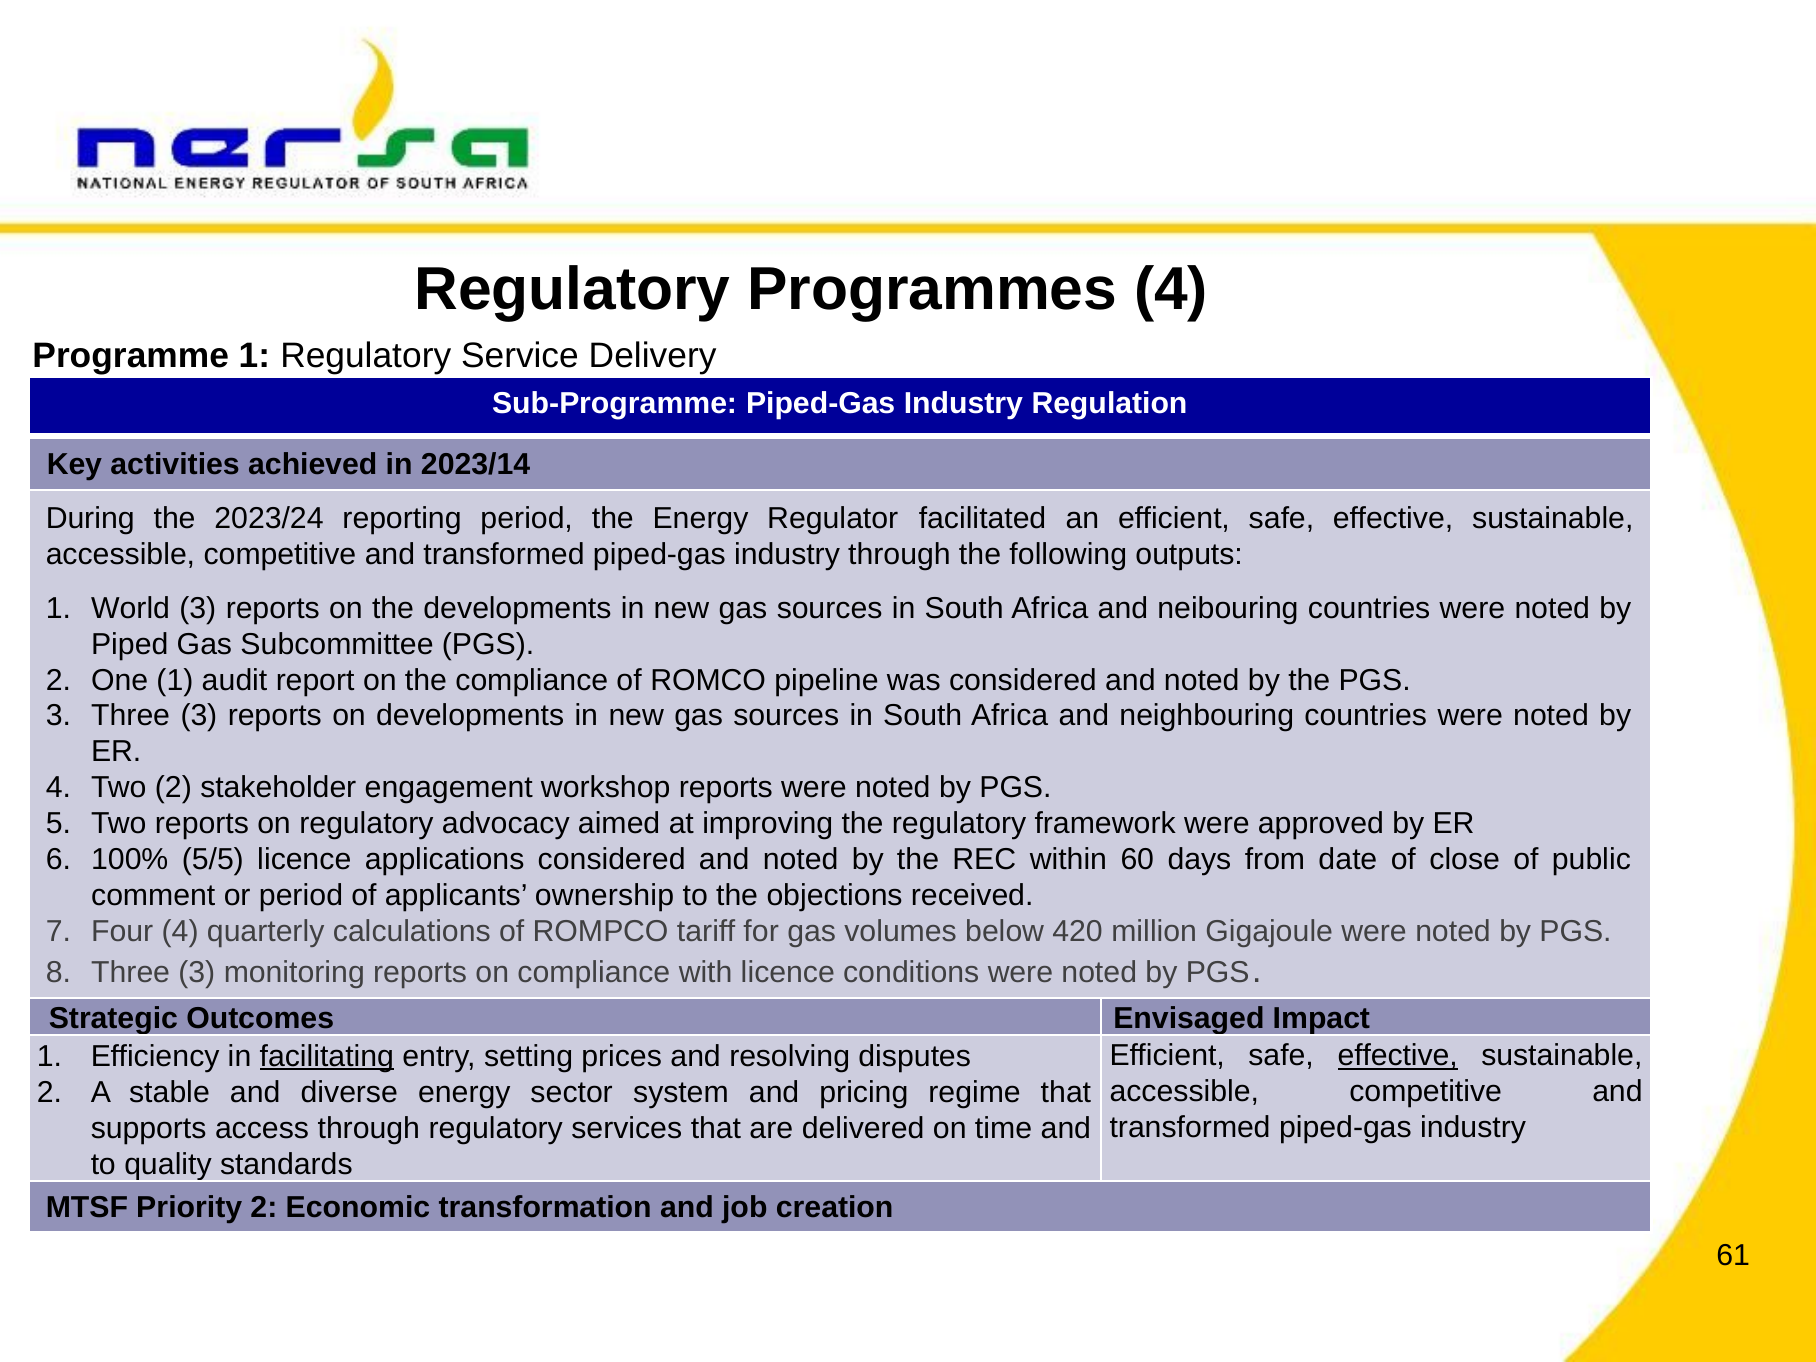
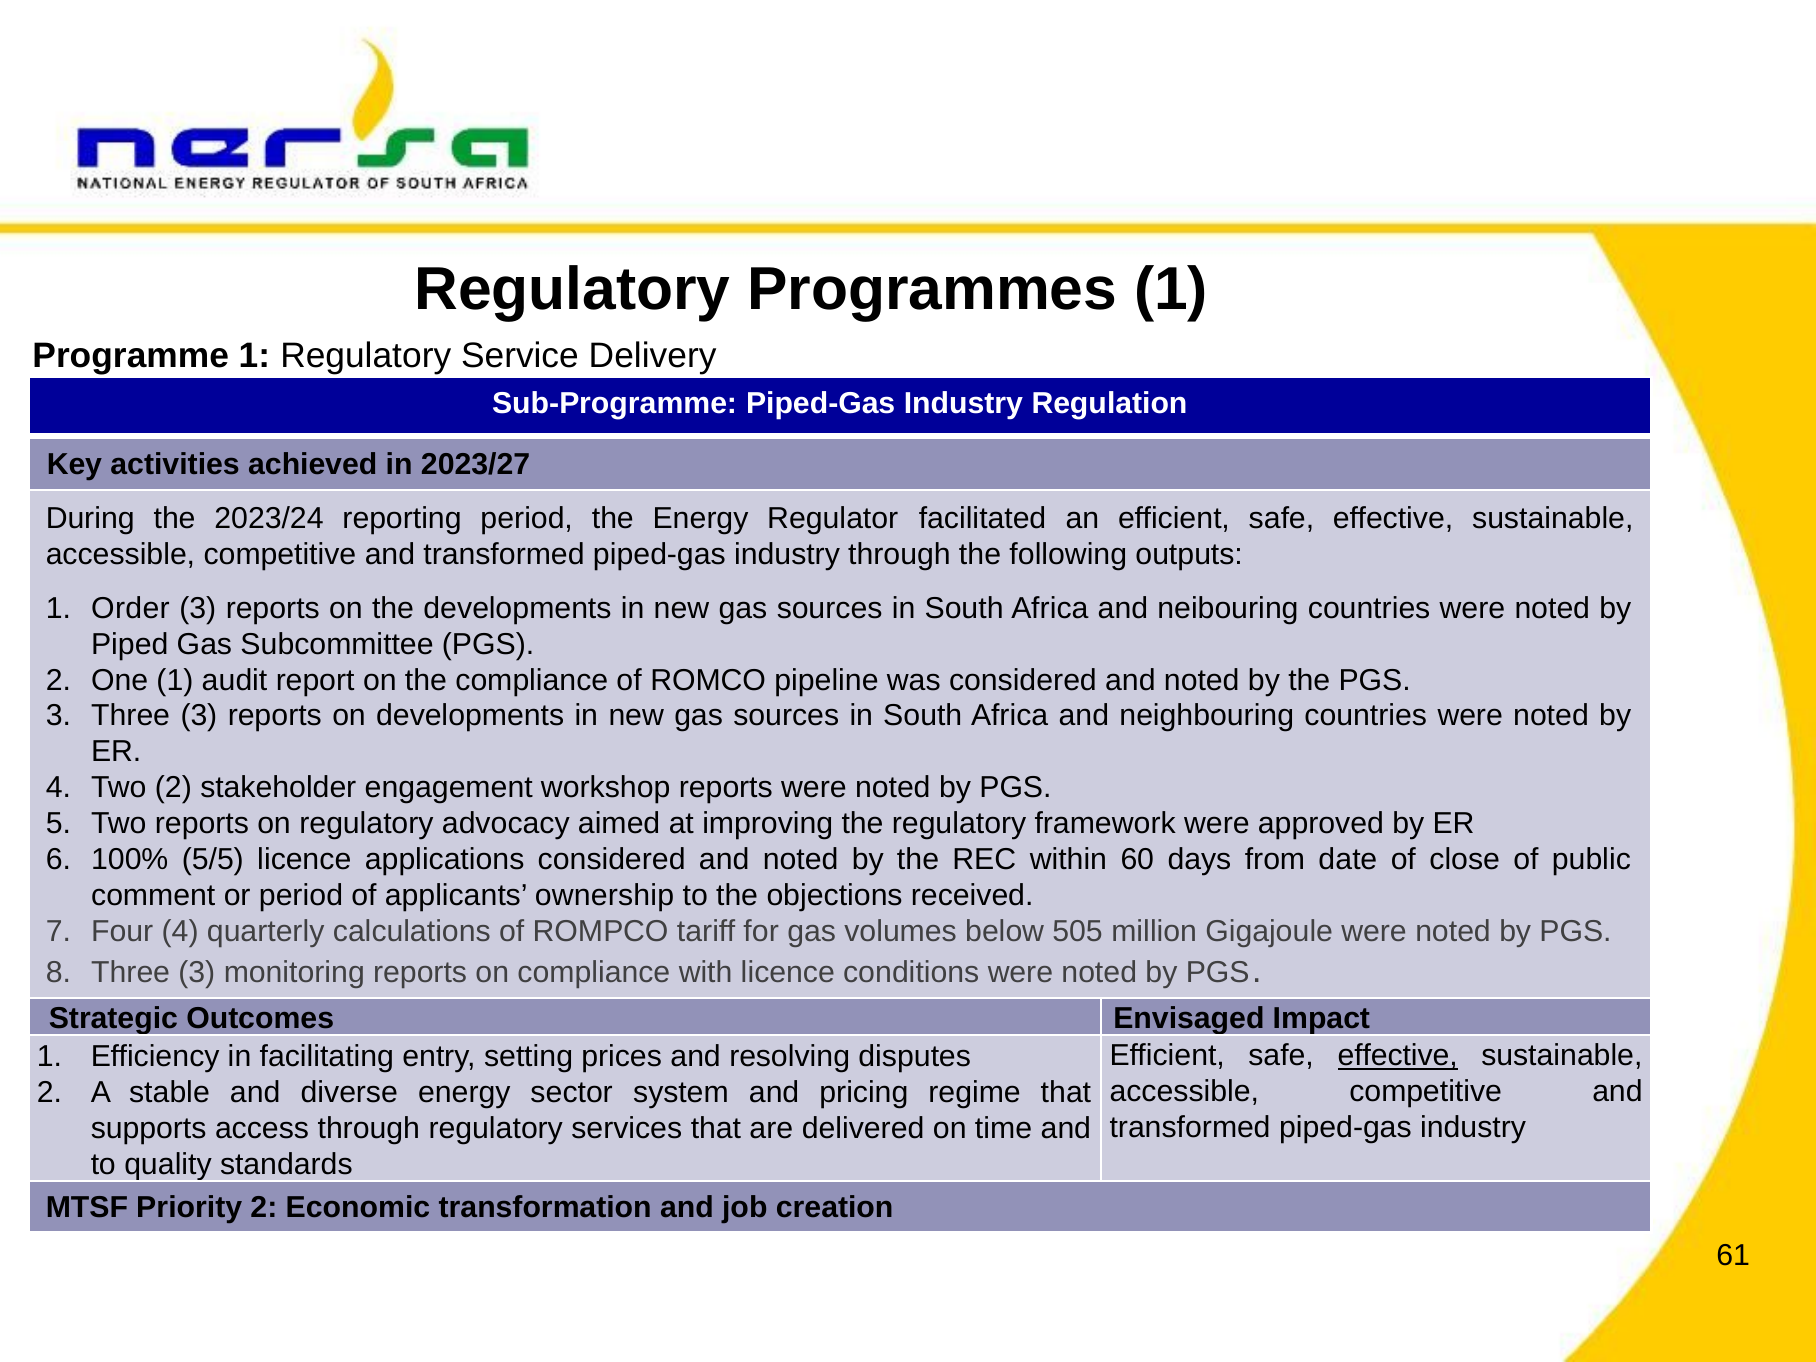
Programmes 4: 4 -> 1 (1171, 289)
2023/14: 2023/14 -> 2023/27 (476, 465)
World: World -> Order (130, 608)
420: 420 -> 505 (1078, 931)
facilitating underline: present -> none (327, 1056)
